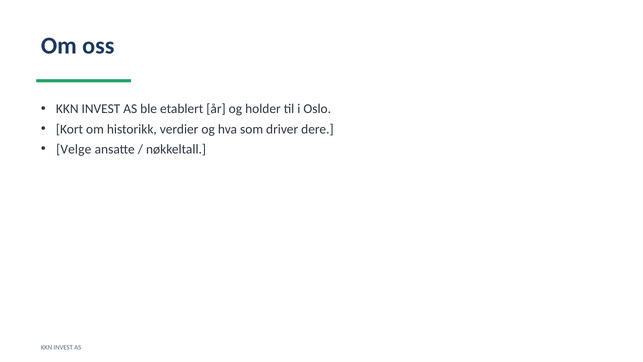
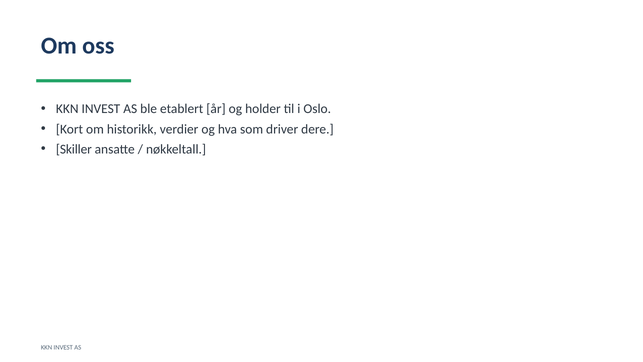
Velge: Velge -> Skiller (74, 149)
